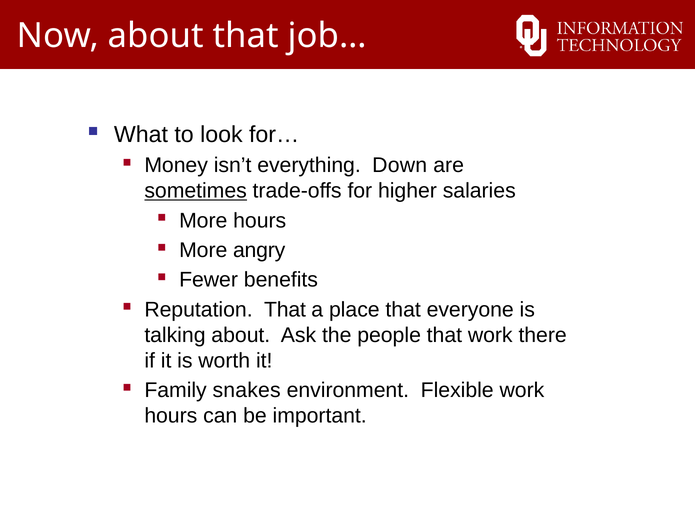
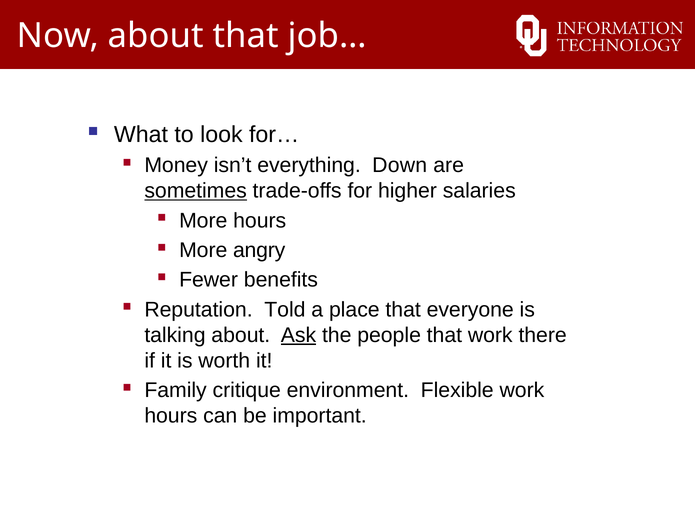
Reputation That: That -> Told (285, 310)
Ask underline: none -> present (298, 335)
snakes: snakes -> critique (247, 390)
